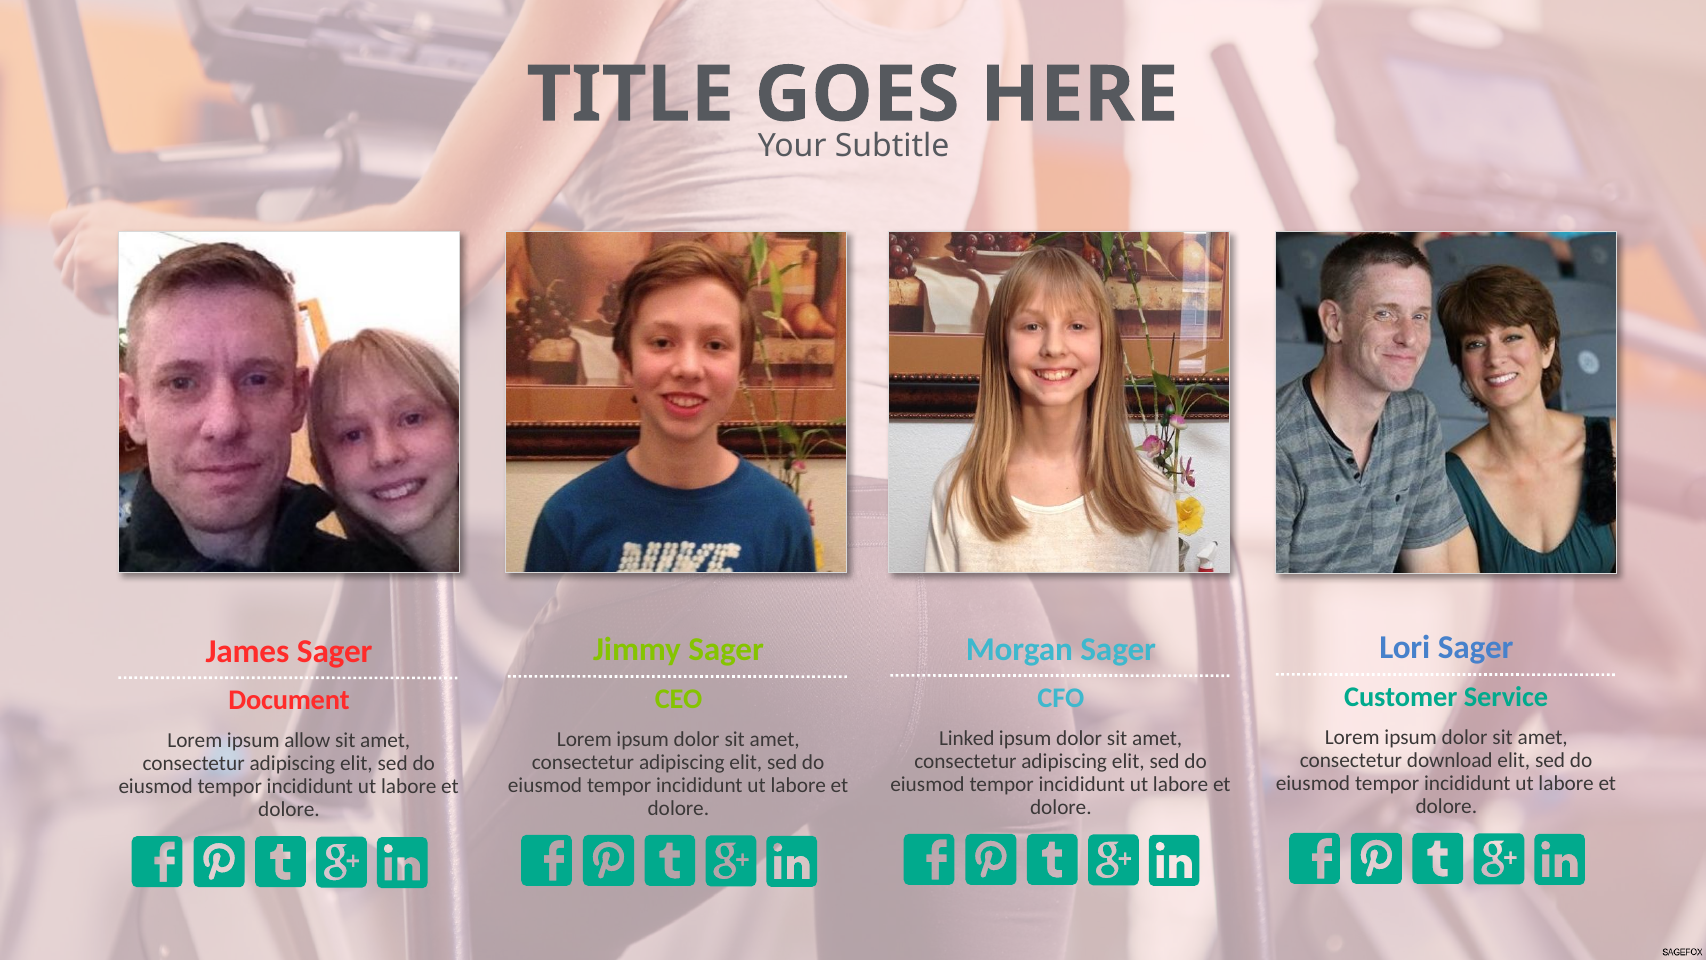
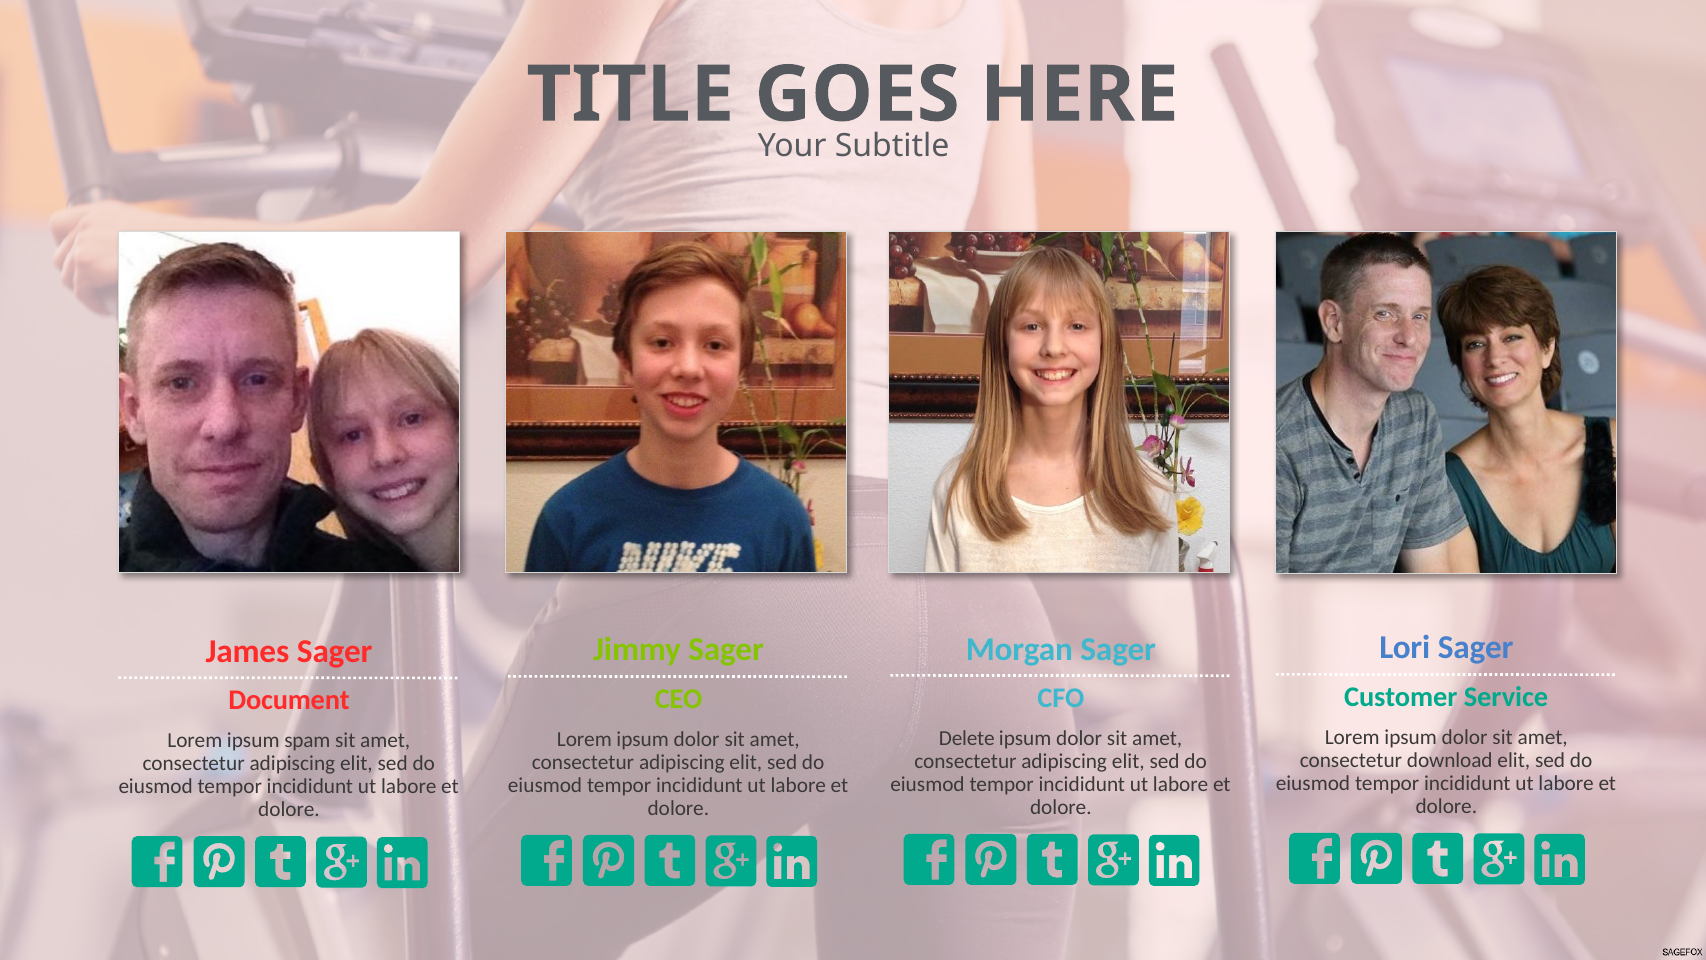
Linked: Linked -> Delete (967, 738)
allow: allow -> spam (307, 740)
